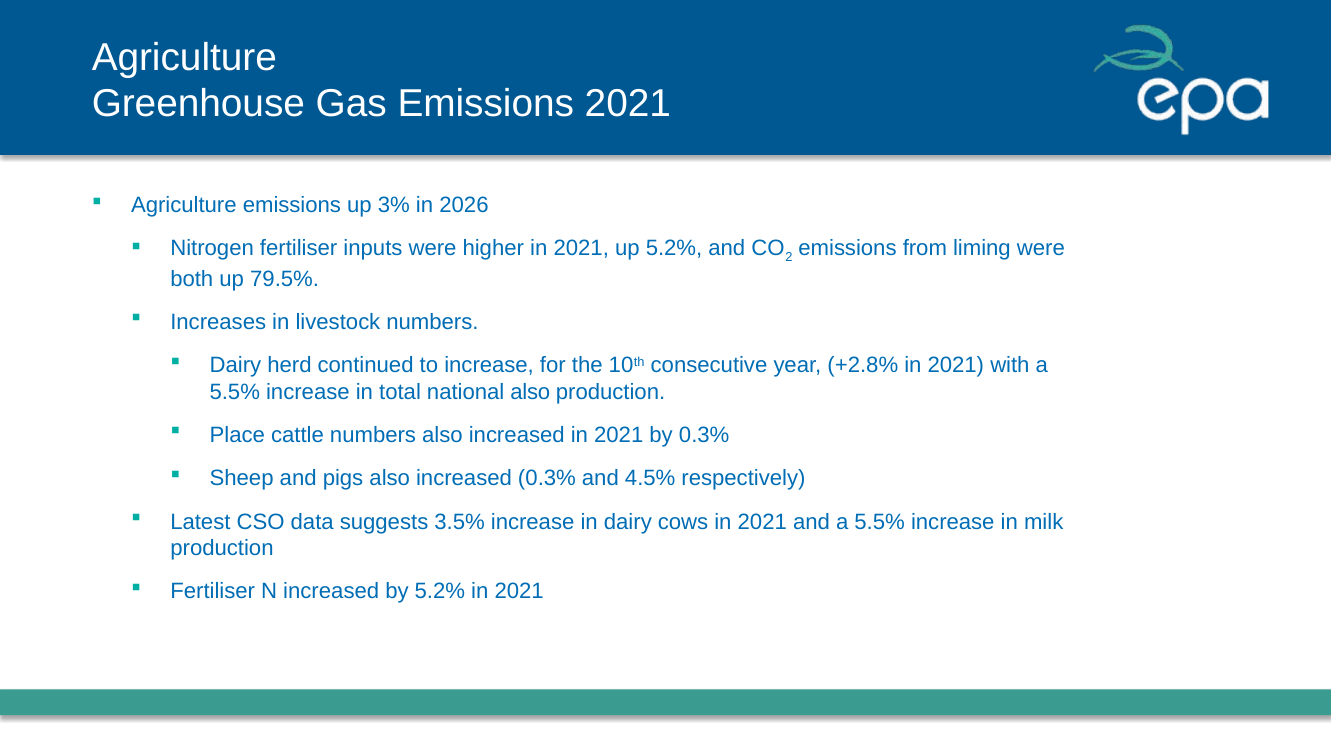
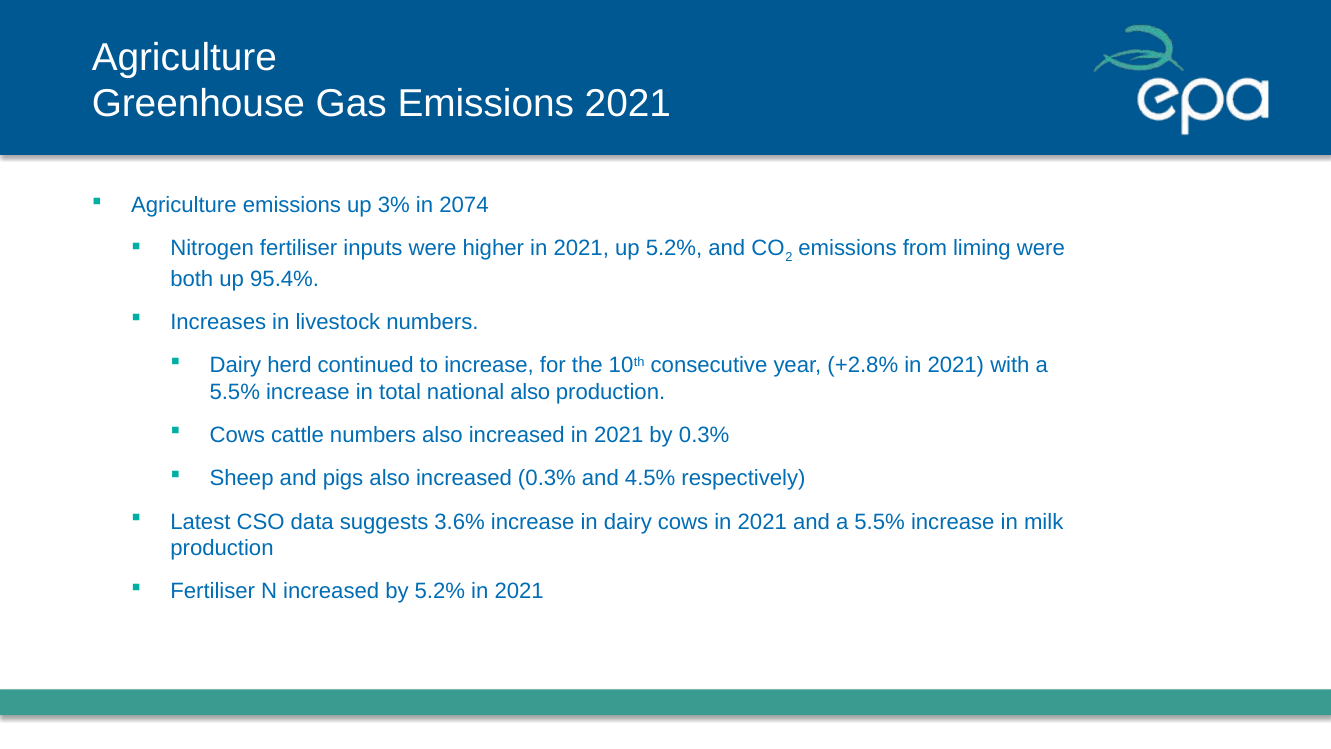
2026: 2026 -> 2074 (464, 205)
79.5%: 79.5% -> 95.4% (285, 279)
Place: Place -> Cows (237, 435)
3.5%: 3.5% -> 3.6% (460, 522)
